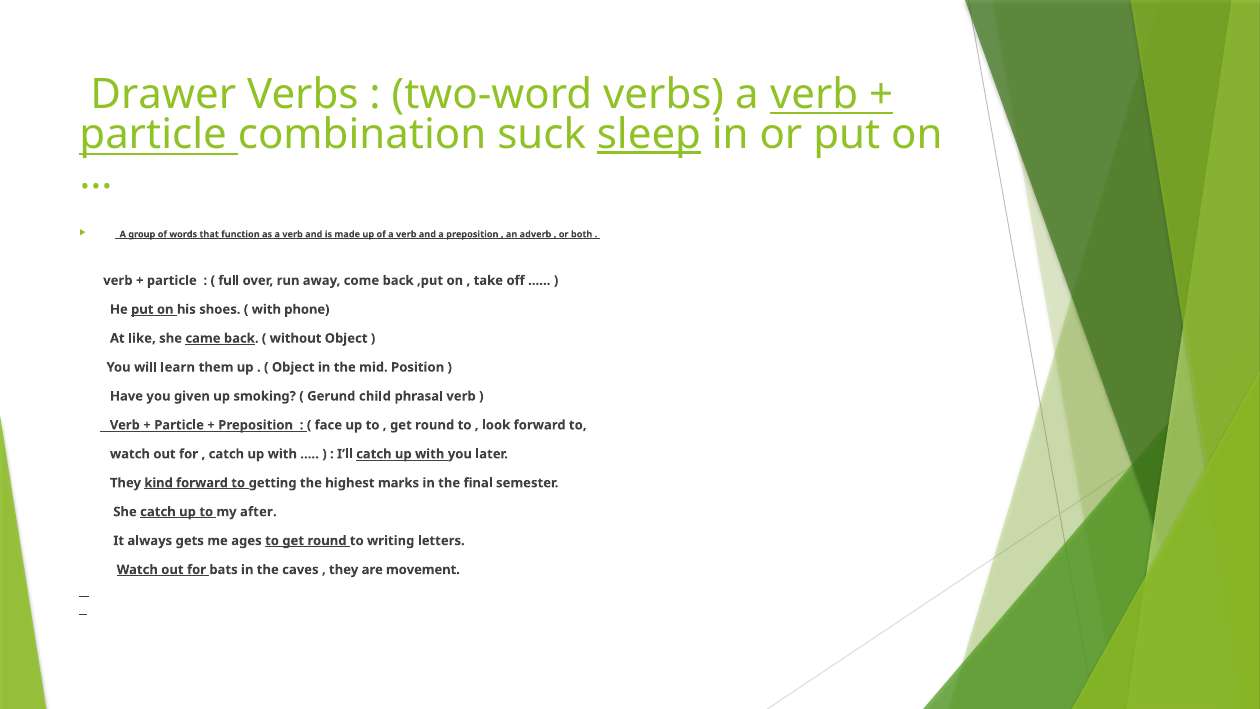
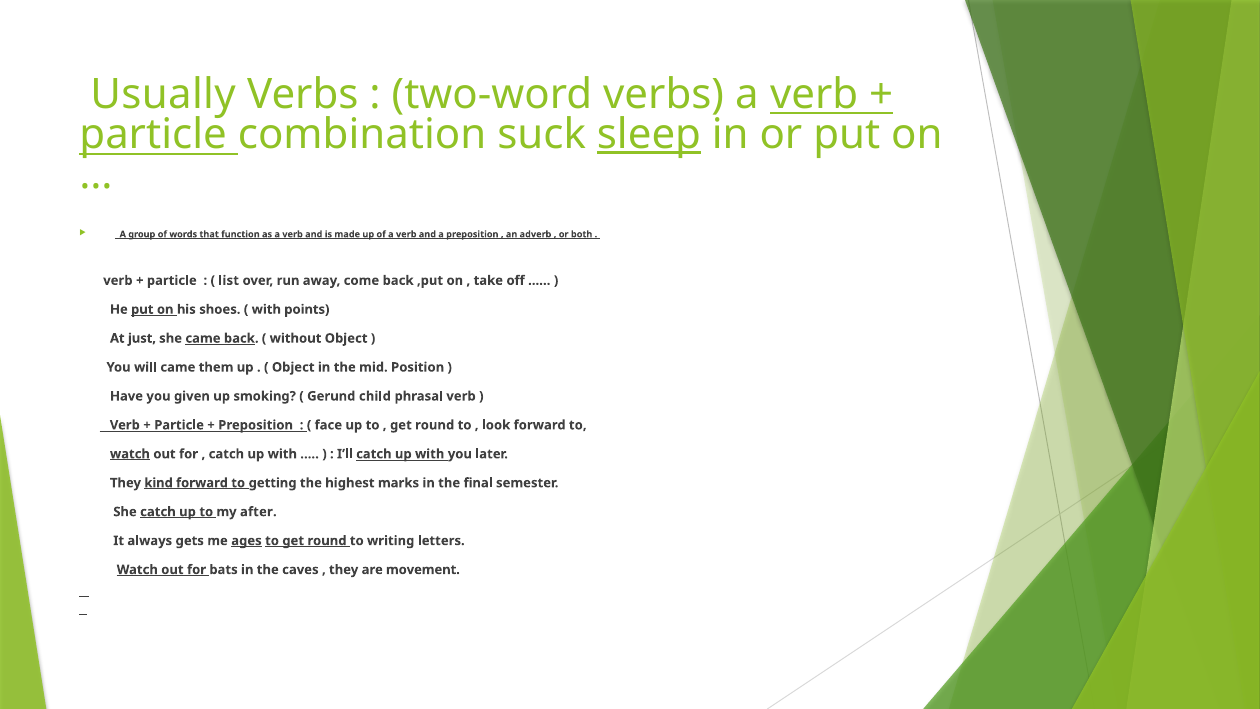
Drawer: Drawer -> Usually (163, 94)
full: full -> list (229, 280)
phone: phone -> points (307, 309)
like: like -> just (142, 338)
will learn: learn -> came (178, 367)
watch underline: none -> present (130, 454)
ages underline: none -> present (246, 541)
